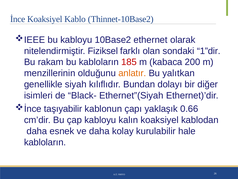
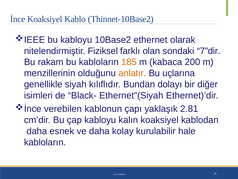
1”dir: 1”dir -> 7”dir (209, 51)
185 colour: red -> orange (129, 62)
yalıtkan: yalıtkan -> uçlarına (179, 73)
taşıyabilir: taşıyabilir -> verebilen (63, 109)
0.66: 0.66 -> 2.81 (189, 109)
